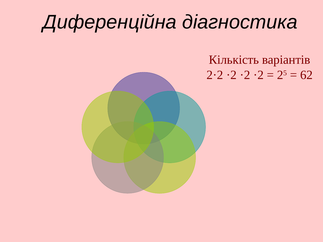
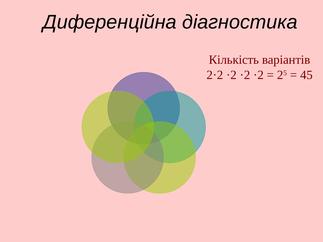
62: 62 -> 45 (306, 75)
